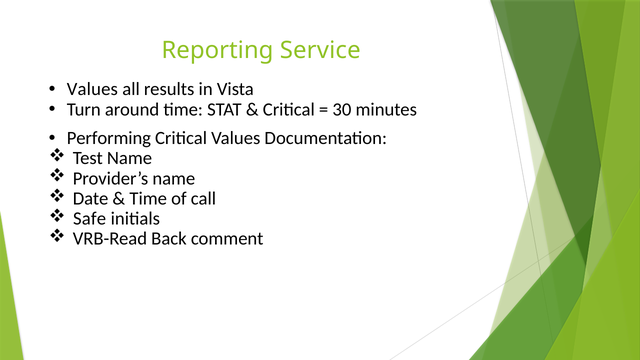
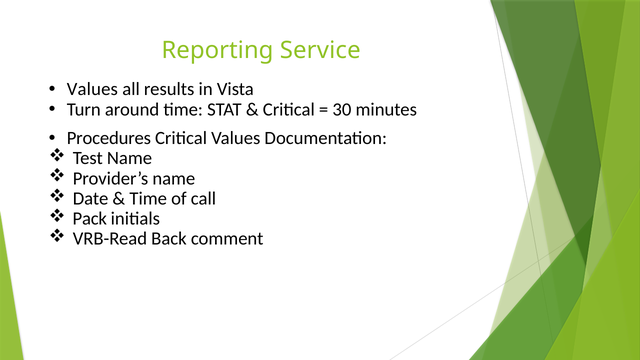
Performing: Performing -> Procedures (109, 138)
Safe: Safe -> Pack (90, 219)
